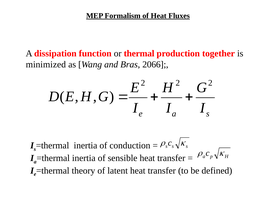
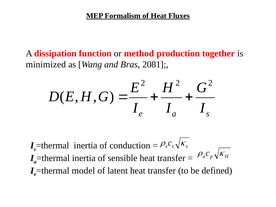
thermal: thermal -> method (139, 54)
2066: 2066 -> 2081 (155, 65)
theory: theory -> model (83, 171)
